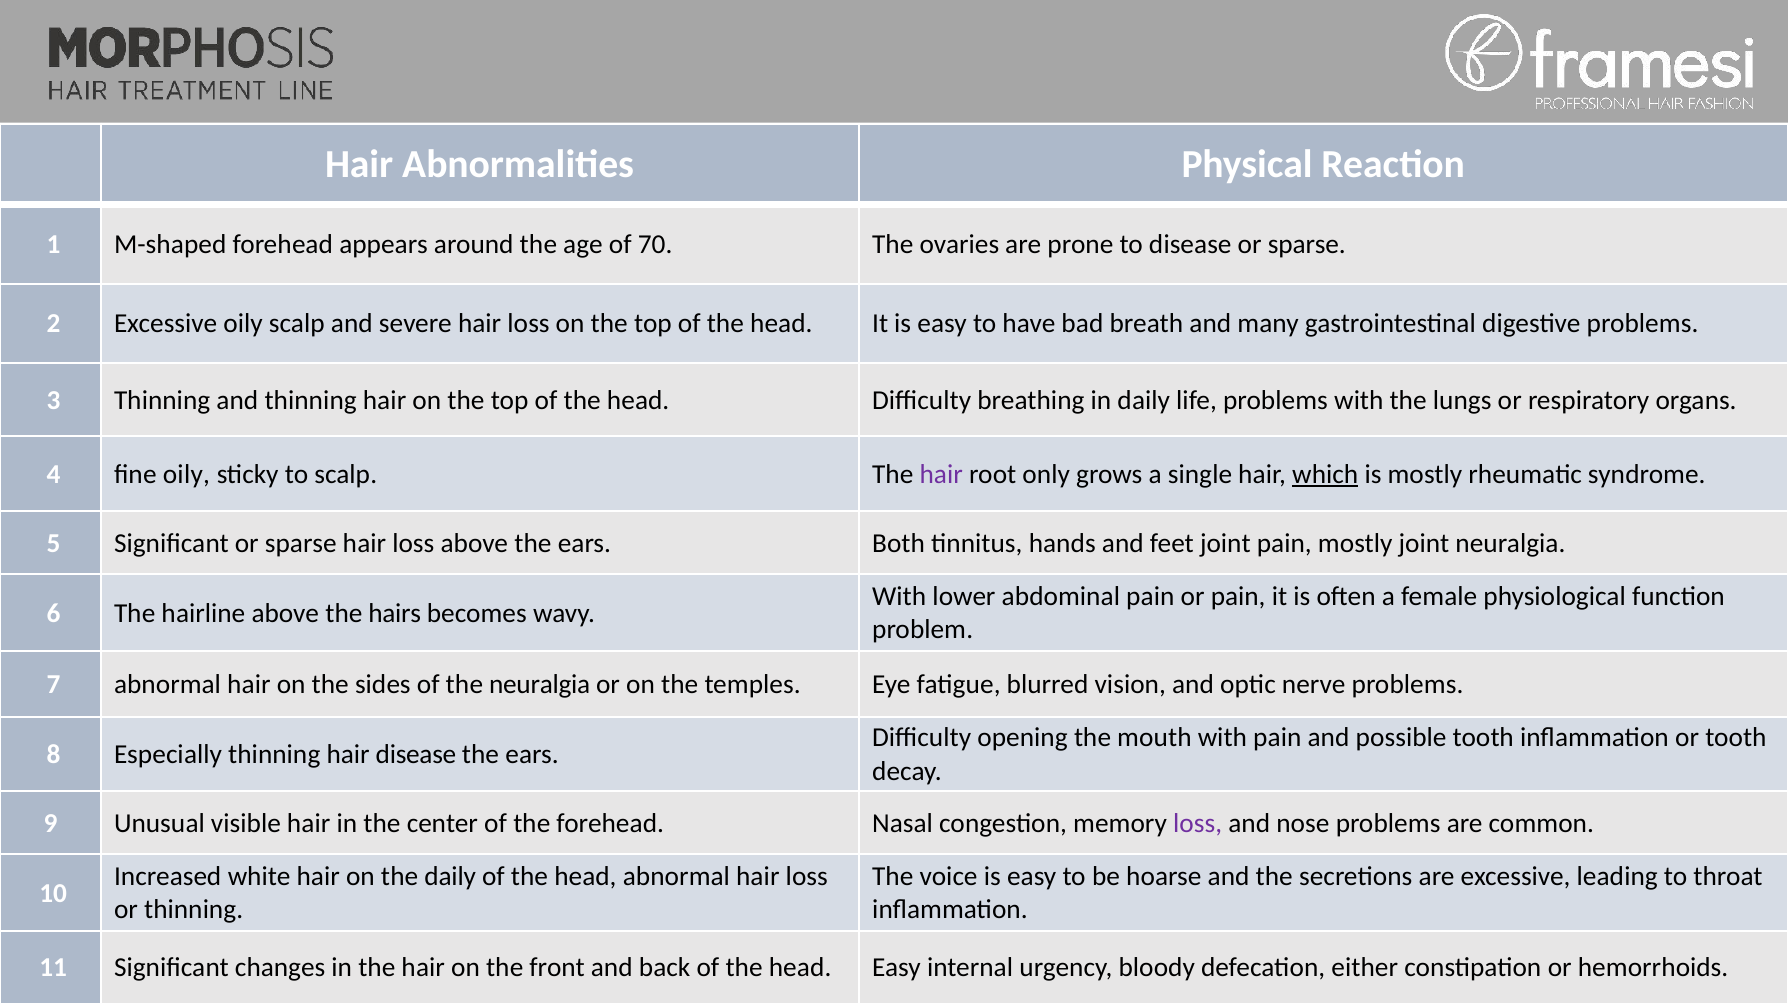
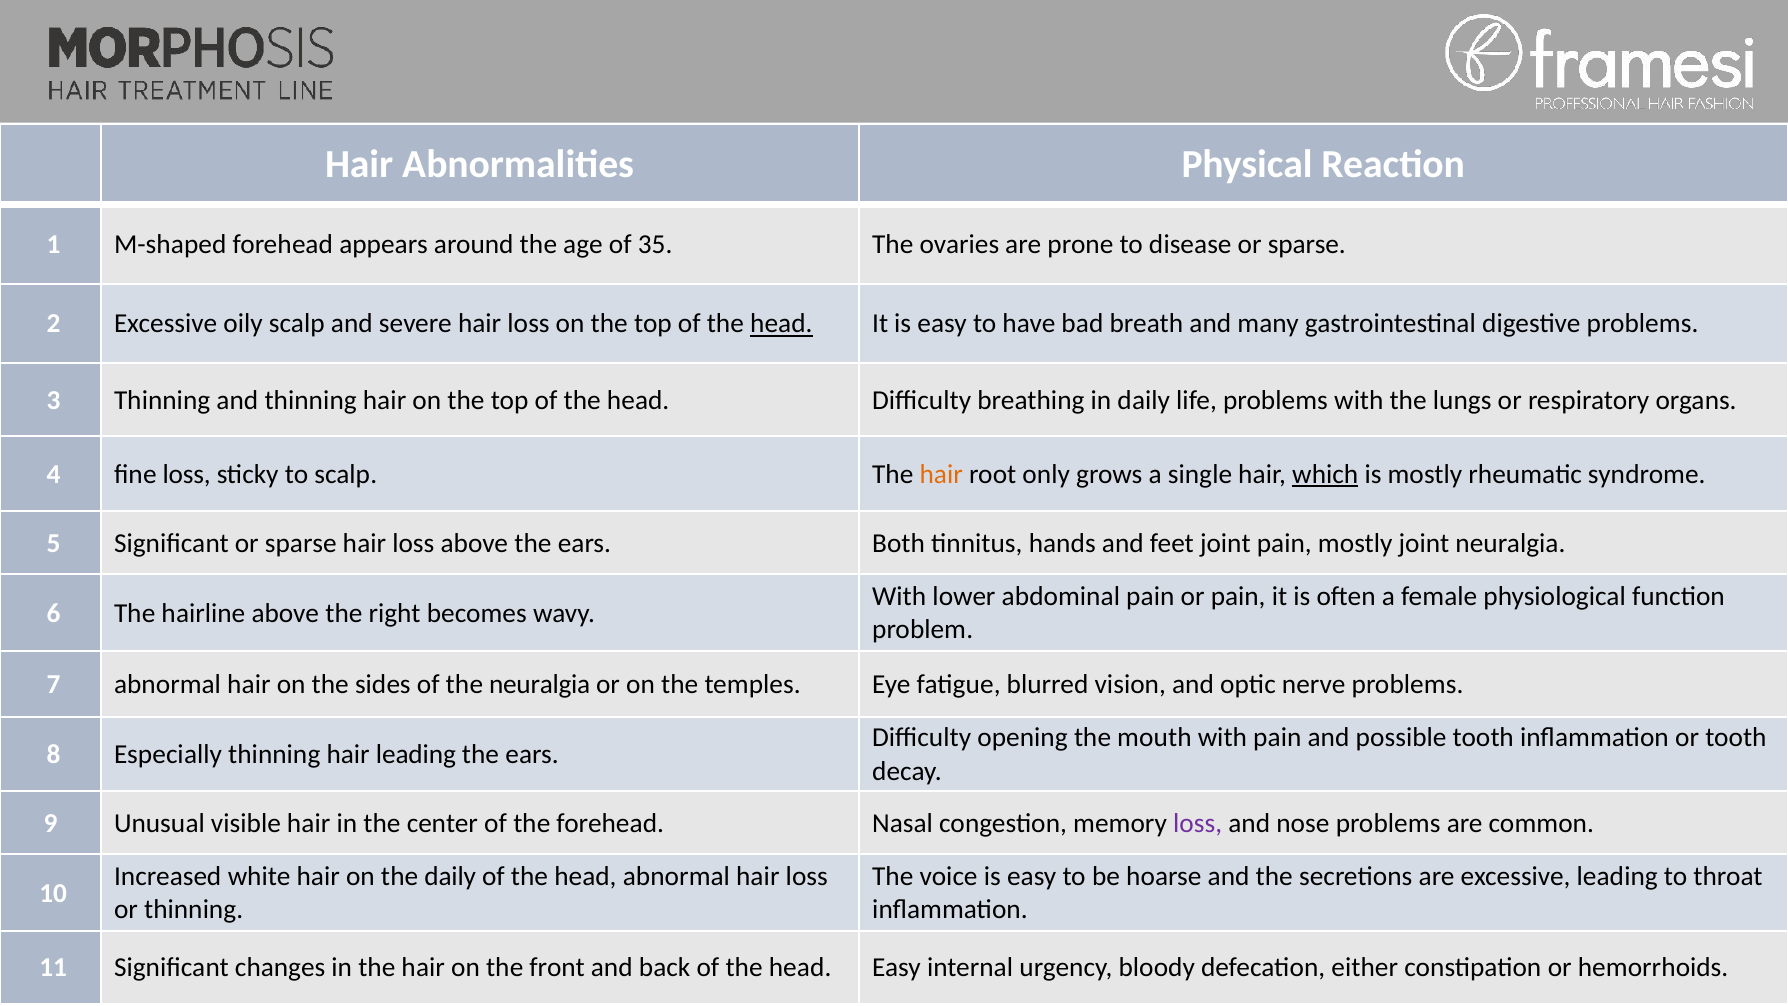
70: 70 -> 35 (655, 244)
head underline: none -> present (781, 324)
fine oily: oily -> loss (187, 474)
hair colour: purple -> orange (941, 474)
hairs: hairs -> right (395, 613)
hair disease: disease -> leading (416, 754)
